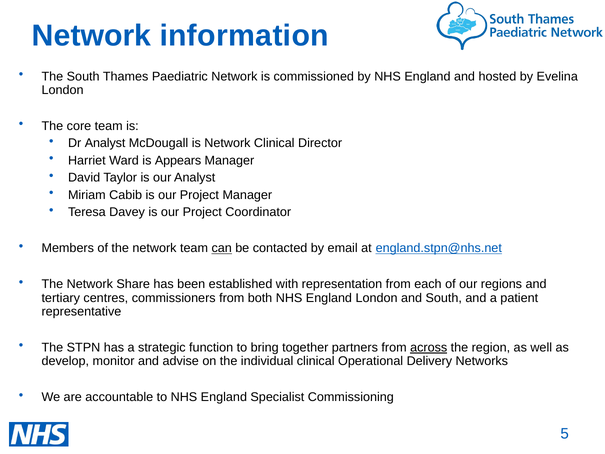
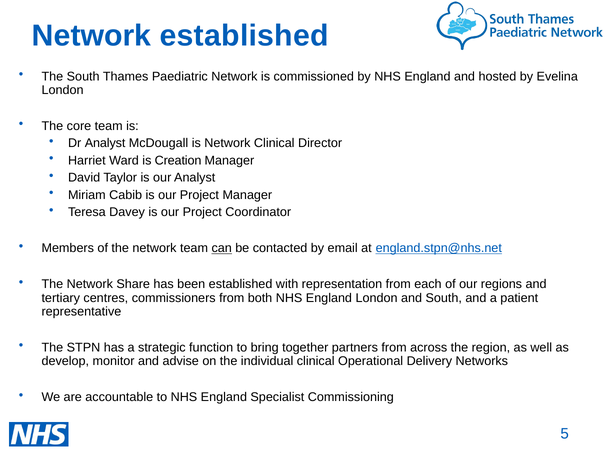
Network information: information -> established (244, 36)
Appears: Appears -> Creation (178, 160)
across underline: present -> none (429, 347)
